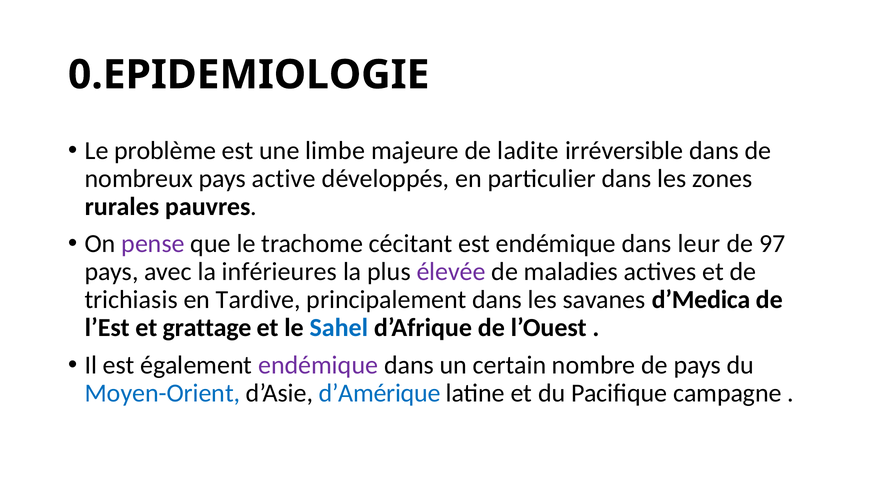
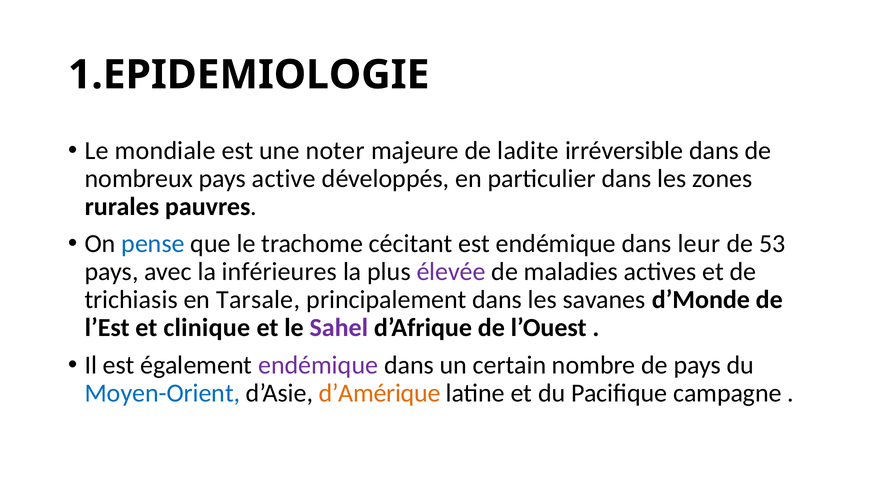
0.EPIDEMIOLOGIE: 0.EPIDEMIOLOGIE -> 1.EPIDEMIOLOGIE (249, 75)
problème: problème -> mondiale (165, 151)
limbe: limbe -> noter (335, 151)
pense colour: purple -> blue (153, 244)
97: 97 -> 53 (772, 244)
Tardive: Tardive -> Tarsale (258, 300)
d’Medica: d’Medica -> d’Monde (701, 300)
grattage: grattage -> clinique (207, 328)
Sahel colour: blue -> purple (339, 328)
d’Amérique colour: blue -> orange (380, 394)
